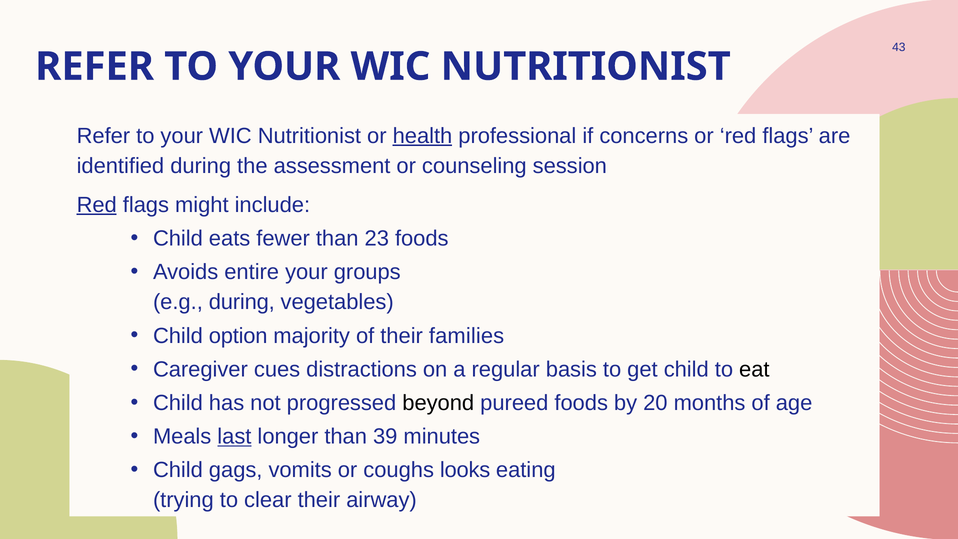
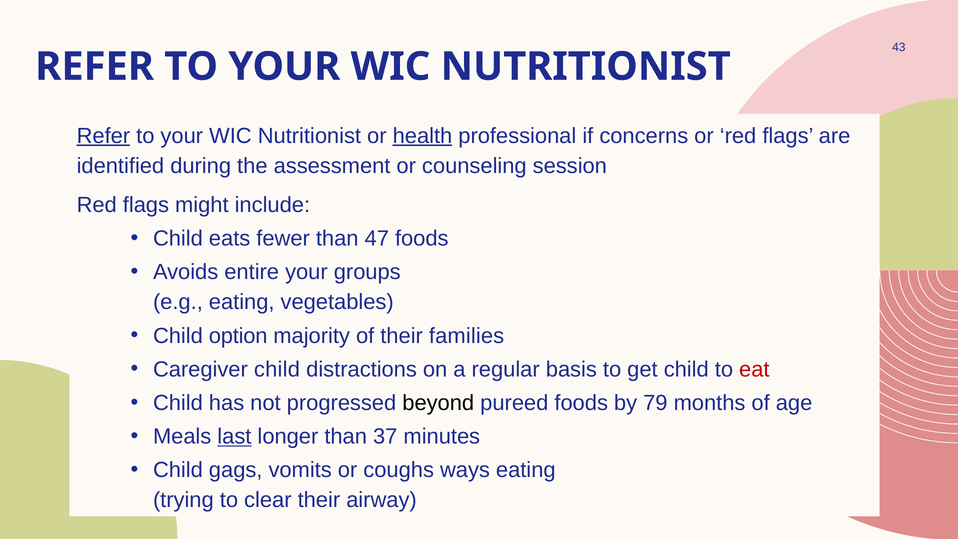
Refer underline: none -> present (103, 136)
Red underline: present -> none (97, 205)
23: 23 -> 47 (377, 238)
e.g during: during -> eating (242, 302)
Caregiver cues: cues -> child (277, 369)
eat colour: black -> red (754, 369)
20: 20 -> 79 (655, 403)
39: 39 -> 37 (385, 436)
looks: looks -> ways (465, 470)
